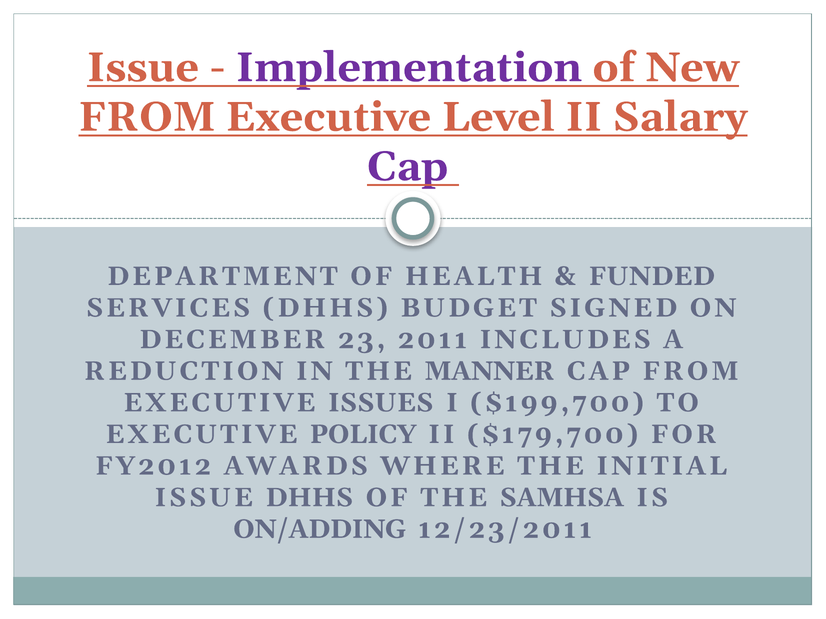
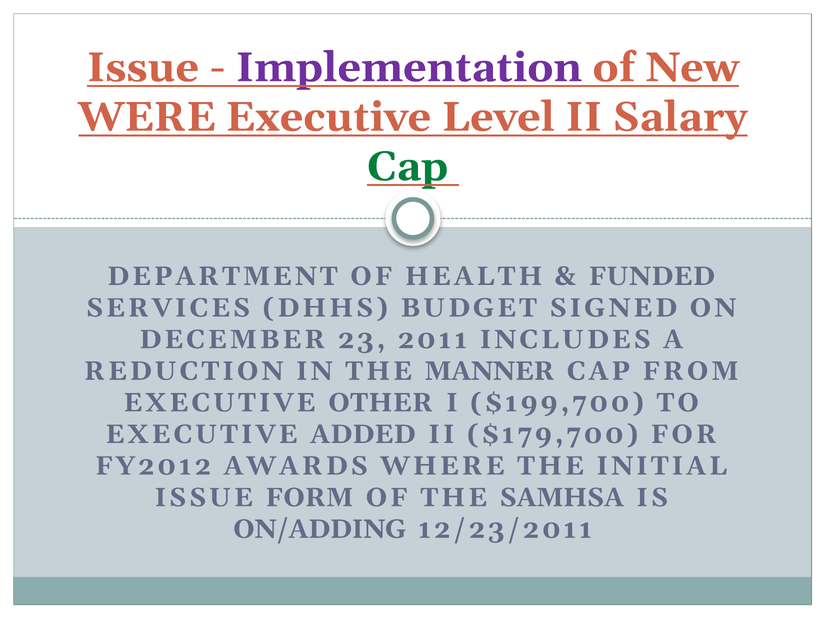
FROM: FROM -> WERE (147, 117)
Cap colour: purple -> green (408, 167)
ISSUES: ISSUES -> OTHER (381, 403)
POLICY: POLICY -> ADDED (363, 435)
ISSUE DHHS: DHHS -> FORM (309, 498)
